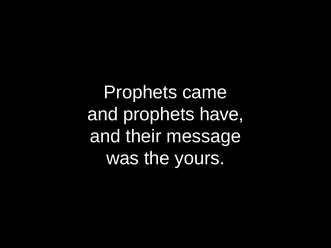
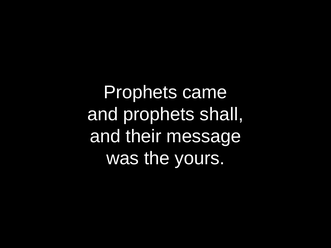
have: have -> shall (222, 114)
